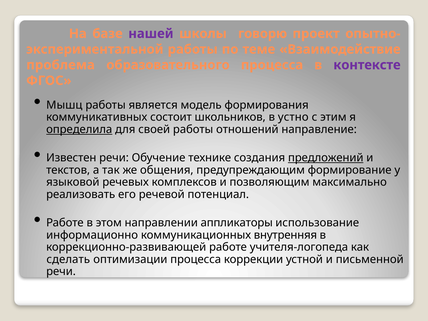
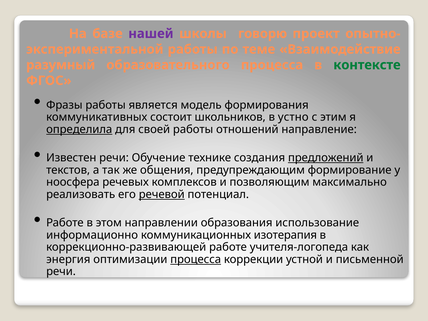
проблема: проблема -> разумный (61, 65)
контексте colour: purple -> green (367, 65)
Мышц: Мышц -> Фразы (64, 105)
языковой: языковой -> ноосфера (73, 182)
речевой underline: none -> present (162, 194)
аппликаторы: аппликаторы -> образования (237, 223)
внутренняя: внутренняя -> изотерапия (285, 235)
сделать: сделать -> энергия (68, 259)
процесса underline: none -> present (196, 259)
